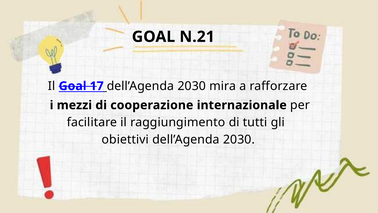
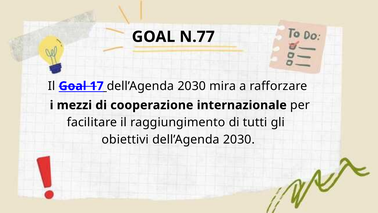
N.21: N.21 -> N.77 (197, 37)
